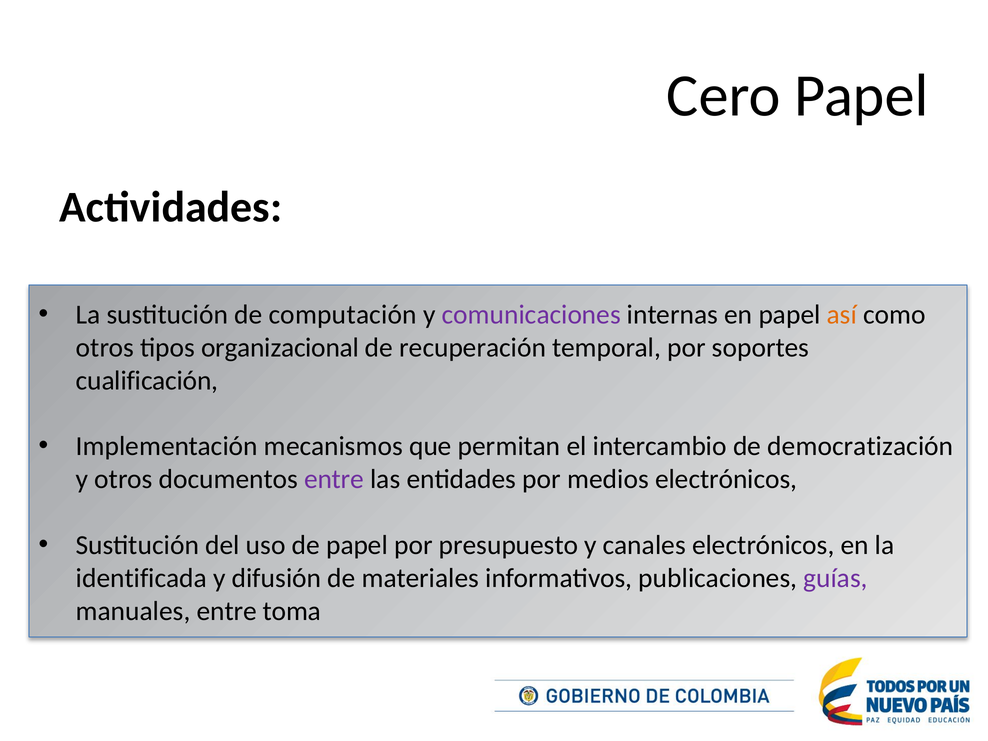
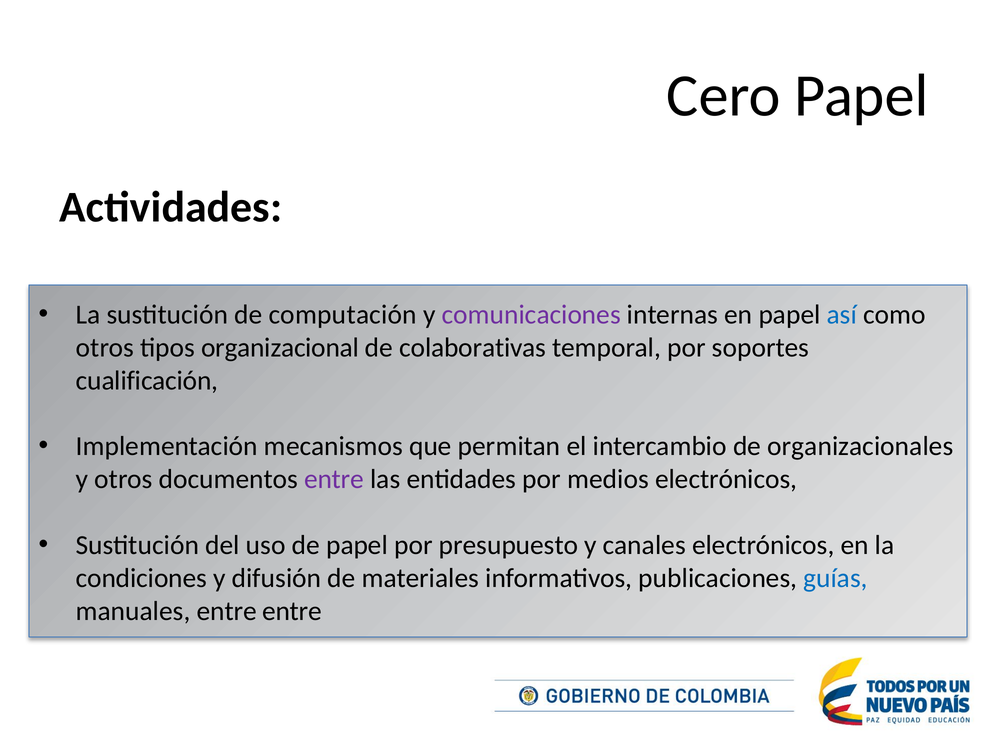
así colour: orange -> blue (842, 315)
recuperación: recuperación -> colaborativas (473, 348)
democratización: democratización -> organizacionales (860, 446)
identificada: identificada -> condiciones (141, 578)
guías colour: purple -> blue (836, 578)
entre toma: toma -> entre (292, 611)
